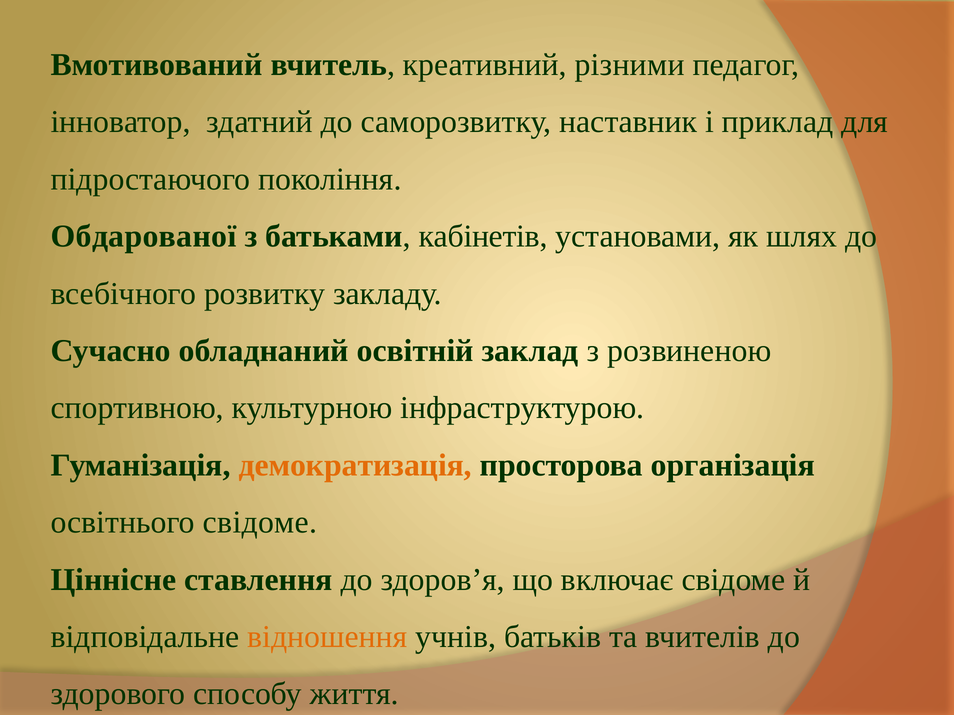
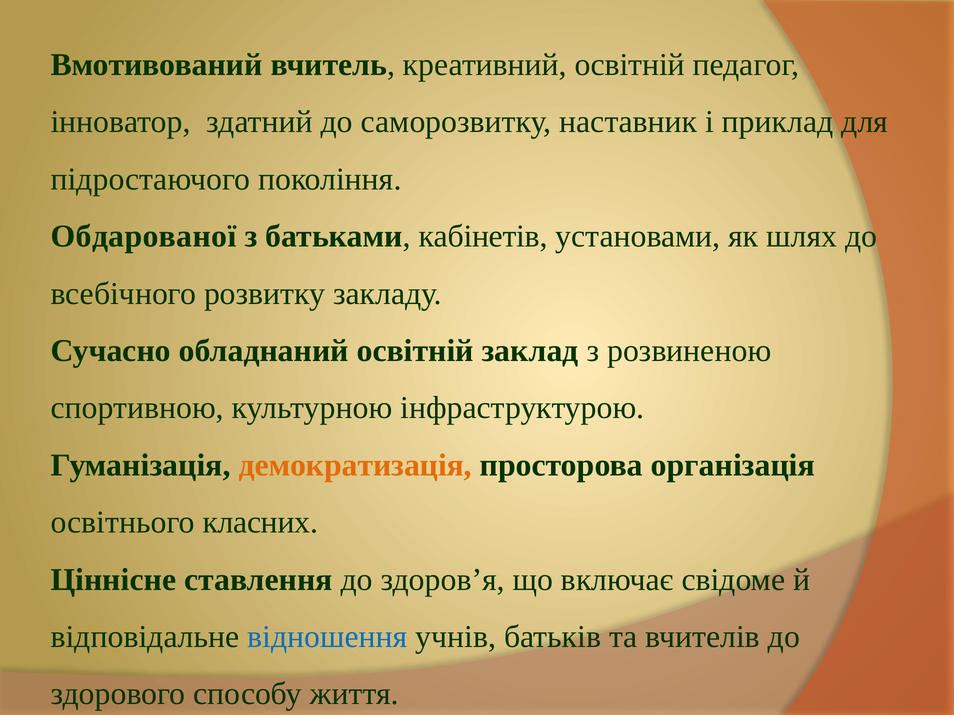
креативний різними: різними -> освітній (630, 65)
освітнього свідоме: свідоме -> класних (260, 523)
відношення colour: orange -> blue (327, 637)
